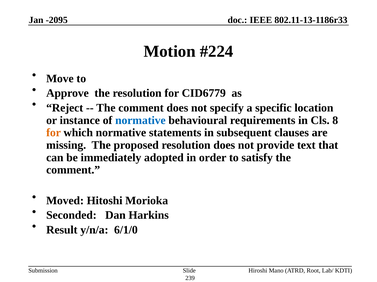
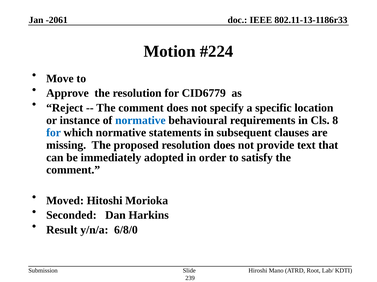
-2095: -2095 -> -2061 (57, 20)
for colour: orange -> blue (54, 133)
6/1/0: 6/1/0 -> 6/8/0 (126, 230)
